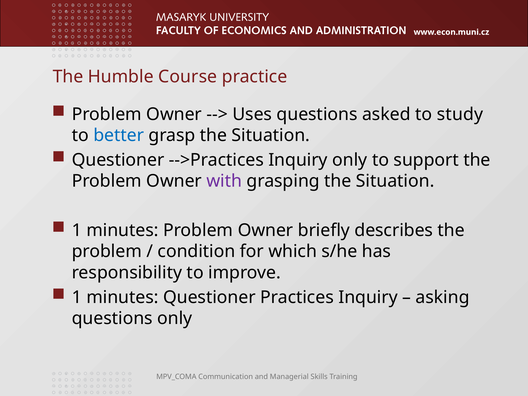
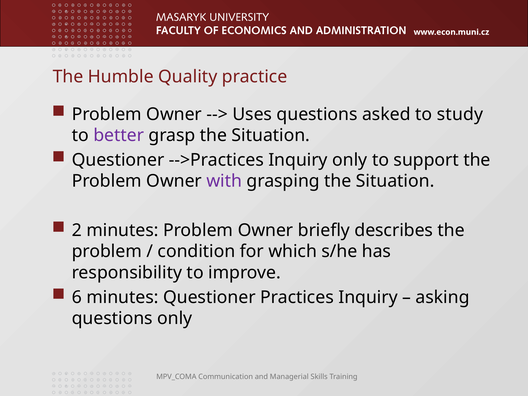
Course: Course -> Quality (188, 77)
better colour: blue -> purple (119, 135)
1: 1 -> 2 (77, 230)
1: 1 -> 6 (77, 297)
